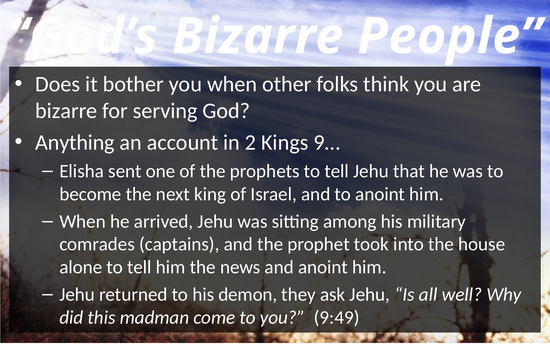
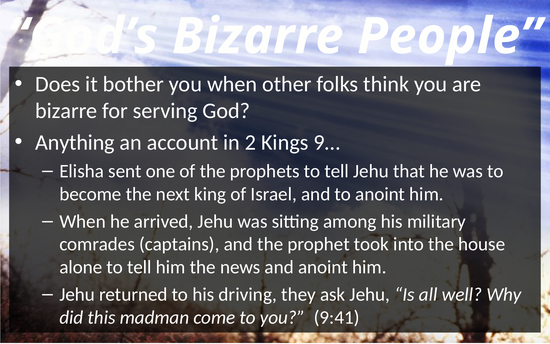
demon: demon -> driving (248, 294)
9:49: 9:49 -> 9:41 (337, 317)
